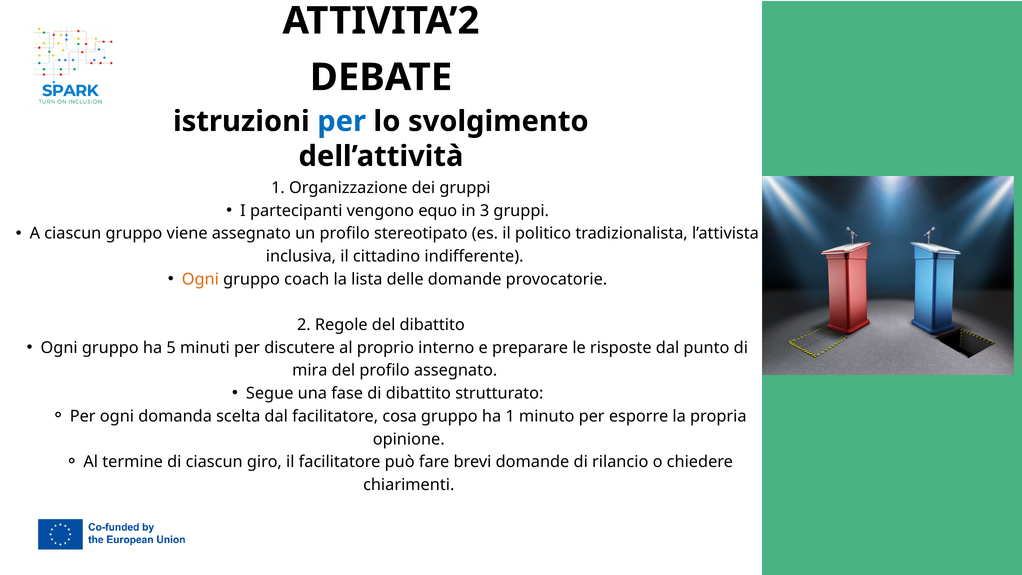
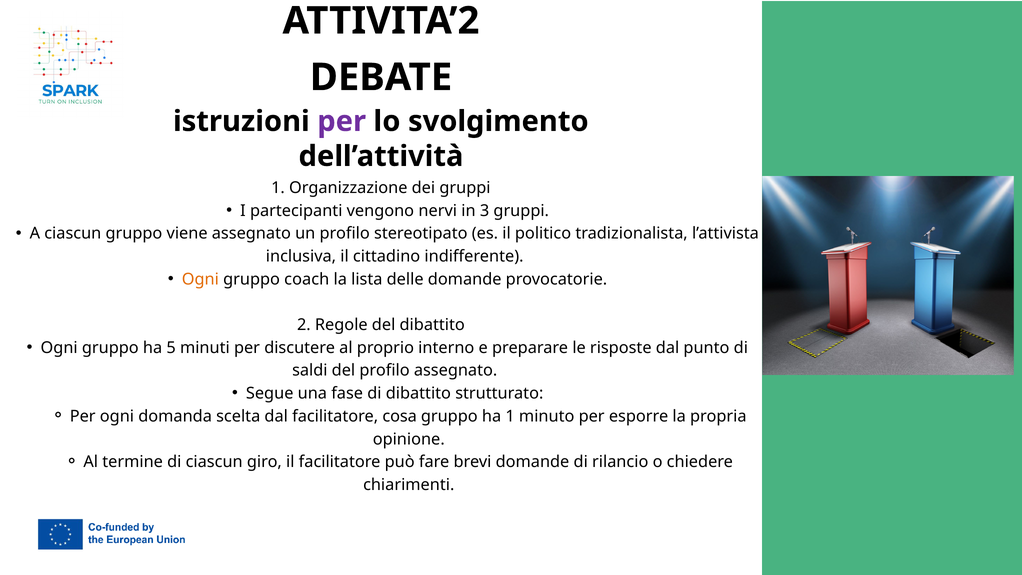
per colour: blue -> purple (342, 121)
equo: equo -> nervi (438, 211)
mira: mira -> saldi (310, 371)
